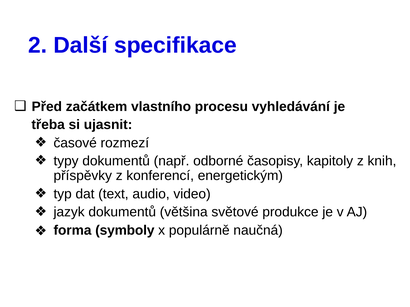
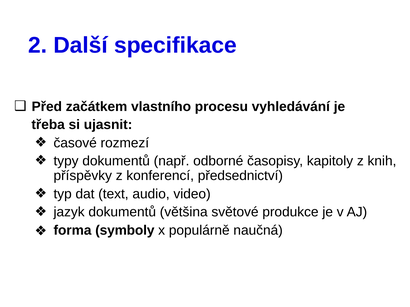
energetickým: energetickým -> předsednictví (240, 176)
